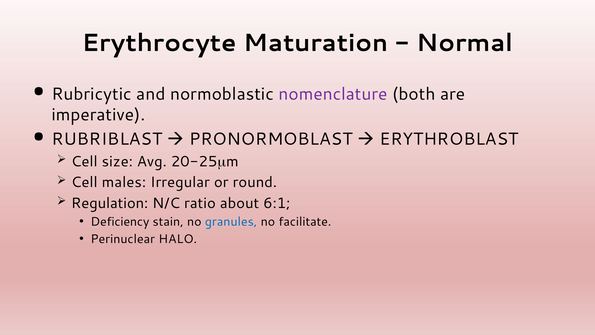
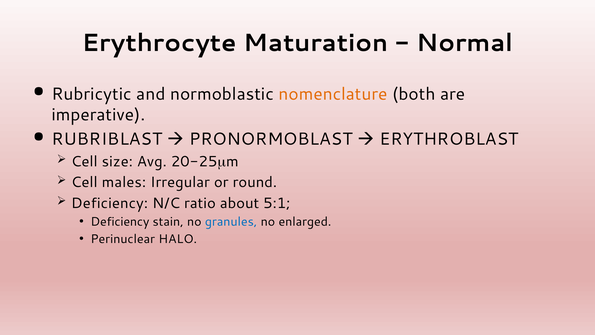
nomenclature colour: purple -> orange (333, 94)
Regulation: Regulation -> Deficiency (109, 203)
6:1: 6:1 -> 5:1 (277, 203)
facilitate: facilitate -> enlarged (305, 222)
